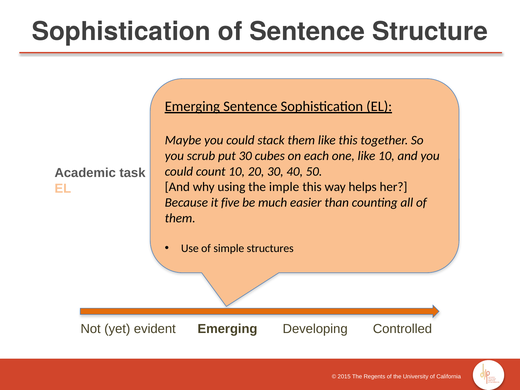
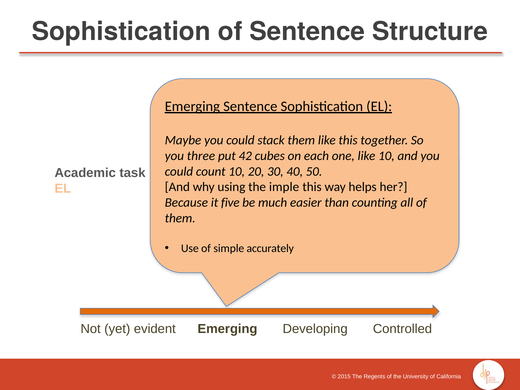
scrub: scrub -> three (201, 156)
put 30: 30 -> 42 (245, 156)
structures: structures -> accurately (270, 248)
